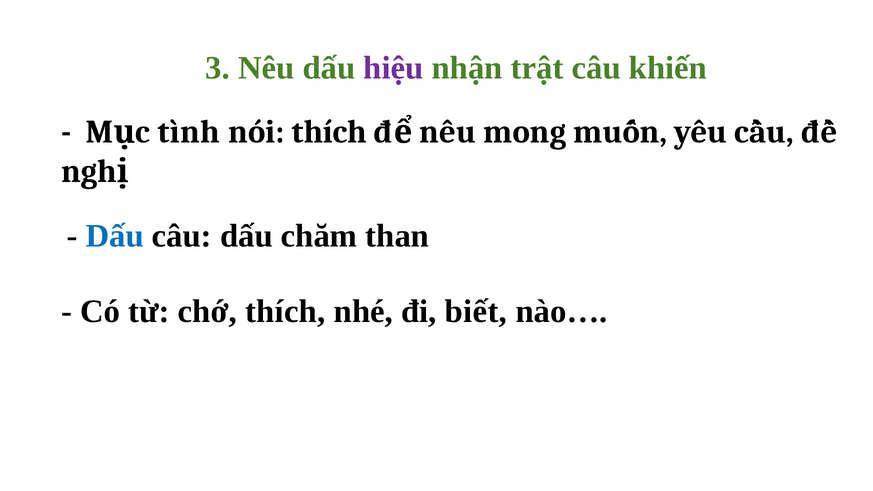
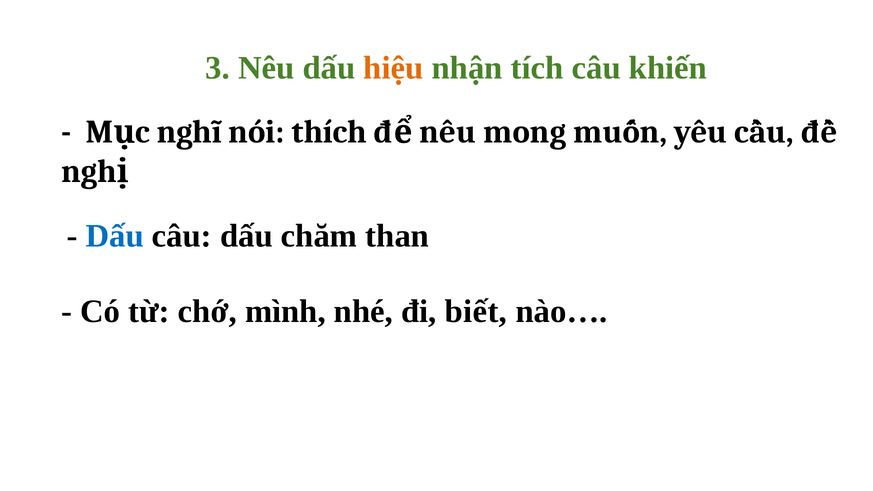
hiệu colour: purple -> orange (393, 68)
trật: trật -> tích (537, 68)
tình: tình -> nghĩ (189, 132)
chớ thích: thích -> mình (285, 311)
